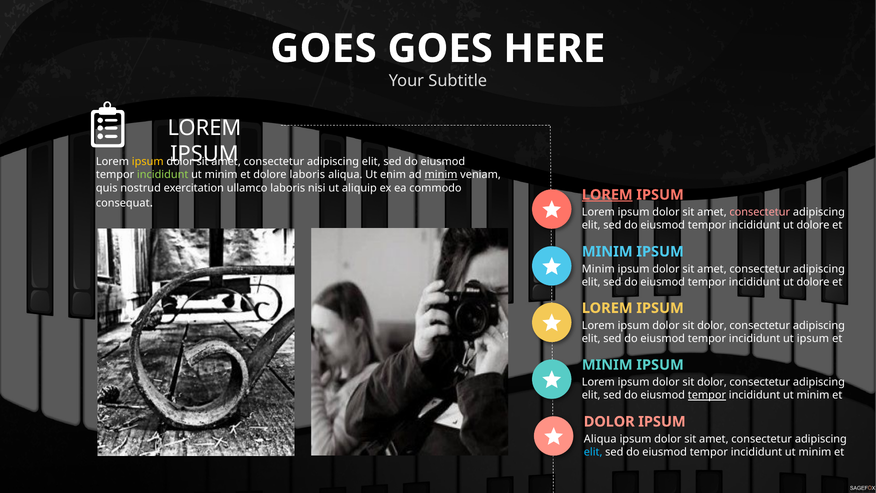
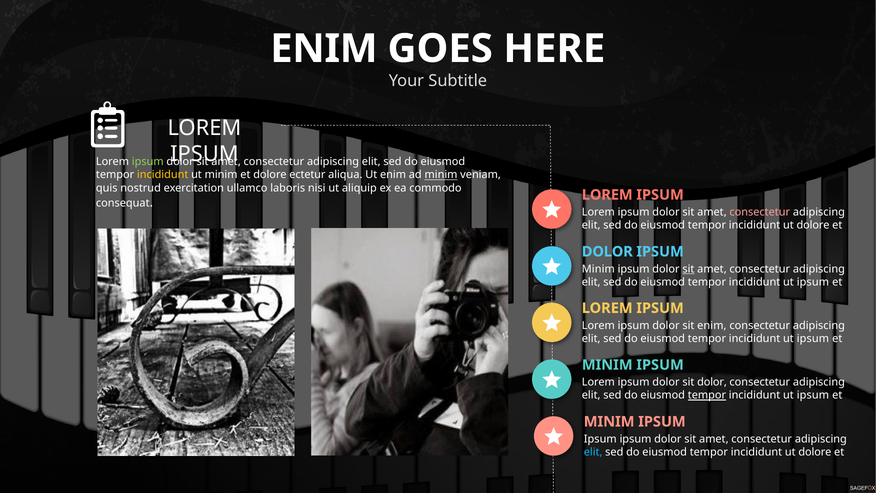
GOES: GOES -> ENIM (324, 49)
ipsum colour: yellow -> light green (148, 162)
incididunt colour: light green -> yellow (163, 175)
dolore laboris: laboris -> ectetur (307, 175)
LOREM underline: present -> none (607, 195)
MINIM: MINIM -> DOLOR (607, 252)
sit underline: none -> present (688, 269)
dolore: dolore -> ipsum (813, 282)
dolor: dolor -> enim (712, 325)
minim: minim -> ipsum (813, 395)
DOLOR: DOLOR -> MINIM (609, 422)
Aliqua: Aliqua -> Ipsum (600, 439)
minim: minim -> dolore (815, 452)
